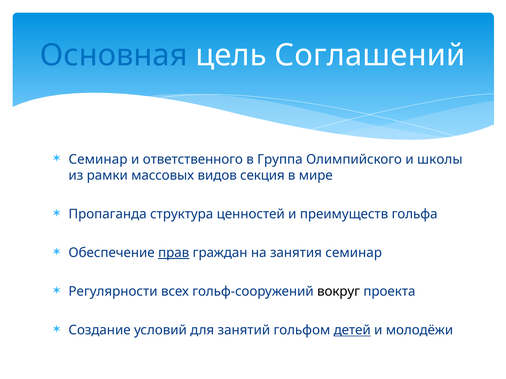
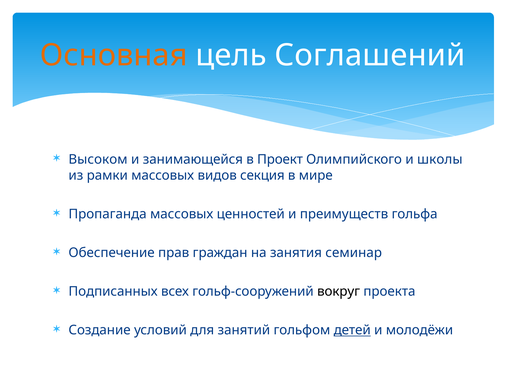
Основная colour: blue -> orange (114, 56)
Семинар: Семинар -> Высоком (98, 160)
ответственного: ответственного -> занимающейся (193, 160)
Группа: Группа -> Проект (280, 160)
Пропаганда структура: структура -> массовых (182, 214)
прав underline: present -> none (174, 253)
Регулярности: Регулярности -> Подписанных (113, 292)
